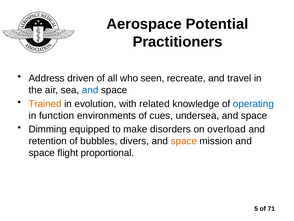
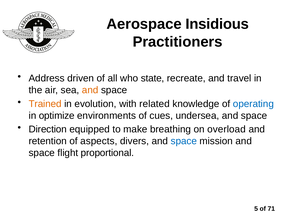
Potential: Potential -> Insidious (217, 24)
seen: seen -> state (153, 78)
and colour: blue -> orange (90, 90)
function: function -> optimize (57, 115)
Dimming: Dimming -> Direction (48, 129)
disorders: disorders -> breathing (171, 129)
bubbles: bubbles -> aspects (99, 141)
space colour: orange -> blue (184, 141)
